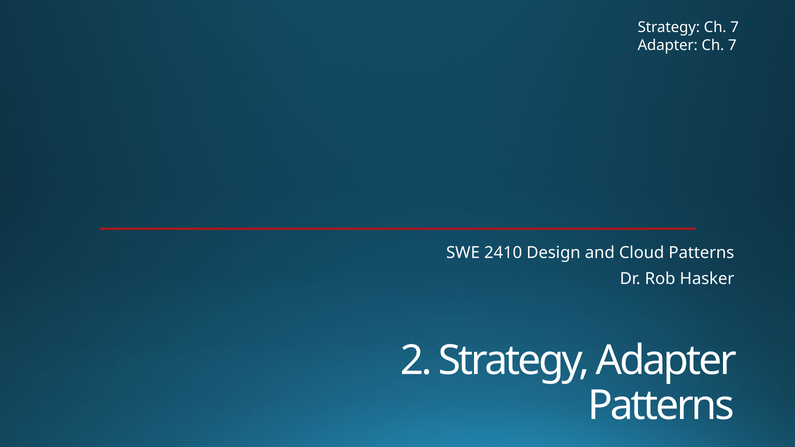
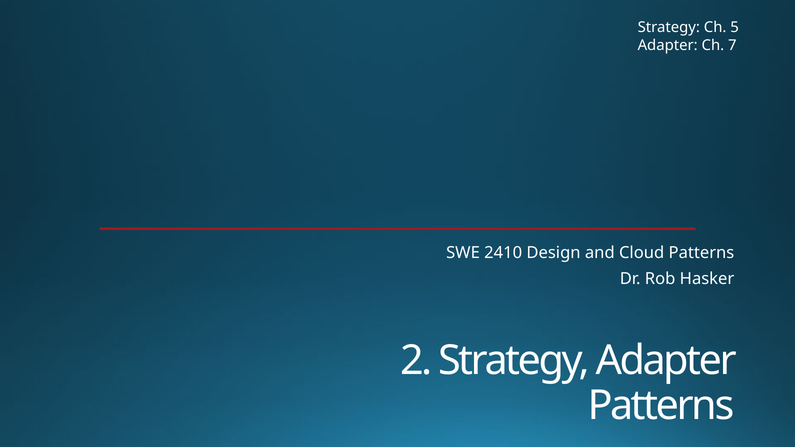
Strategy Ch 7: 7 -> 5 (735, 28)
